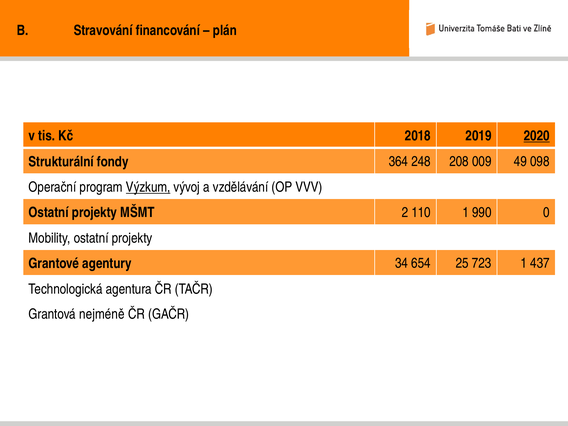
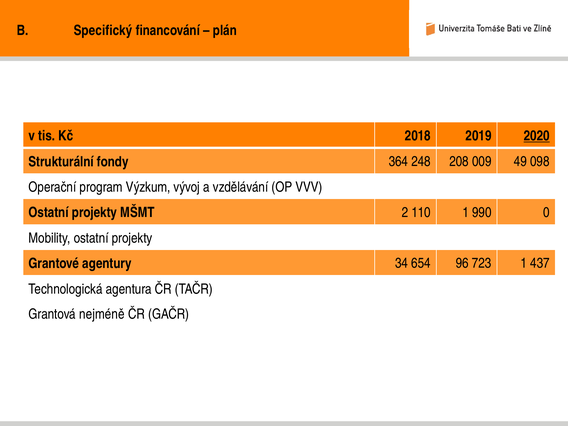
Stravování: Stravování -> Specifický (103, 30)
Výzkum underline: present -> none (148, 187)
25: 25 -> 96 (462, 263)
